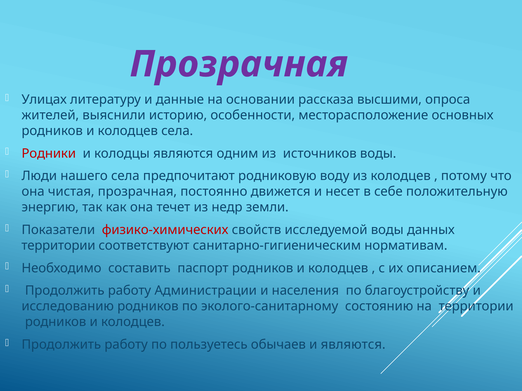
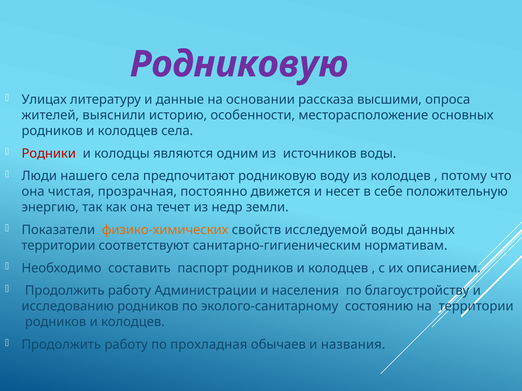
Прозрачная: Прозрачная -> Родниковую (239, 64)
физико-химических colour: red -> orange (165, 230)
пользуетесь: пользуетесь -> прохладная (209, 345)
и являются: являются -> названия (353, 345)
